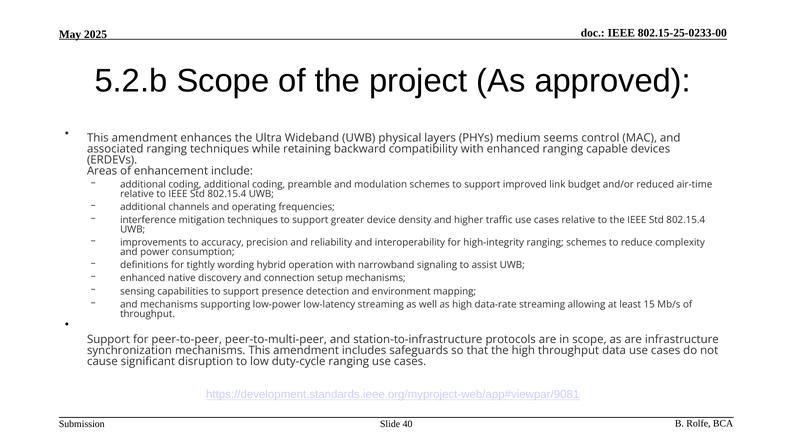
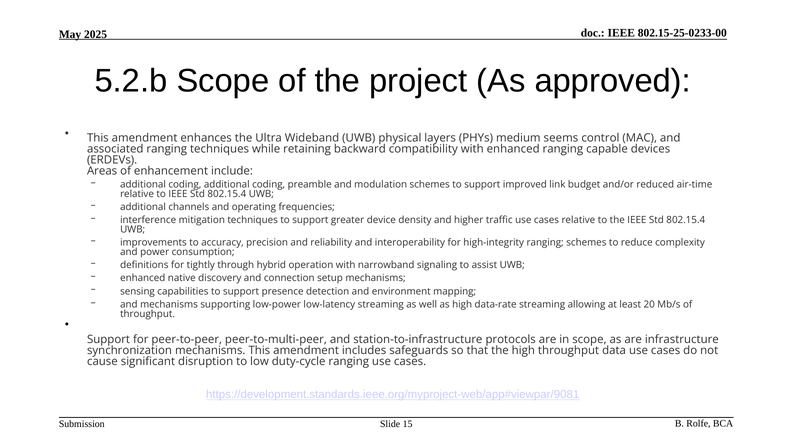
wording: wording -> through (236, 265)
15: 15 -> 20 (649, 304)
40: 40 -> 15 (408, 424)
